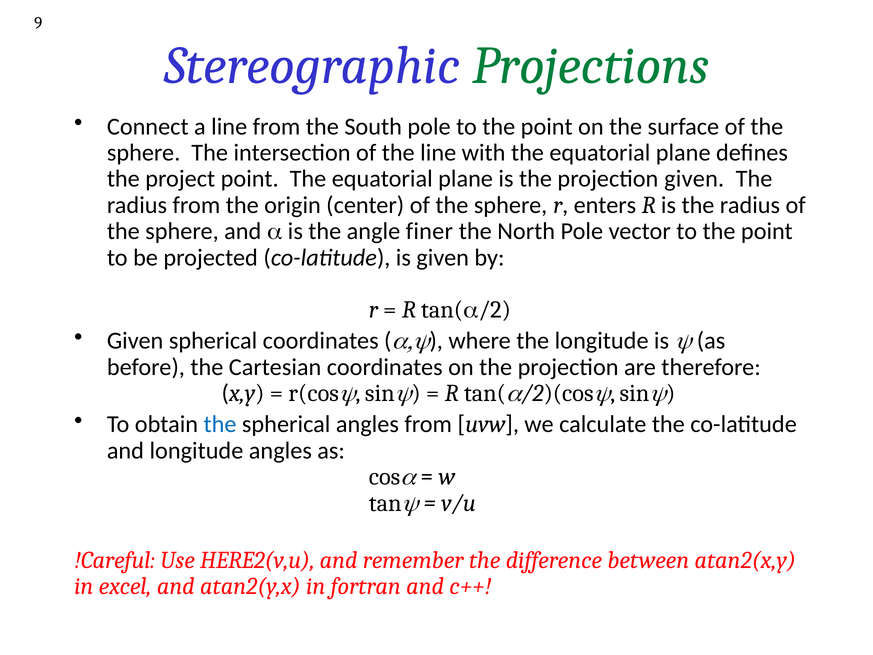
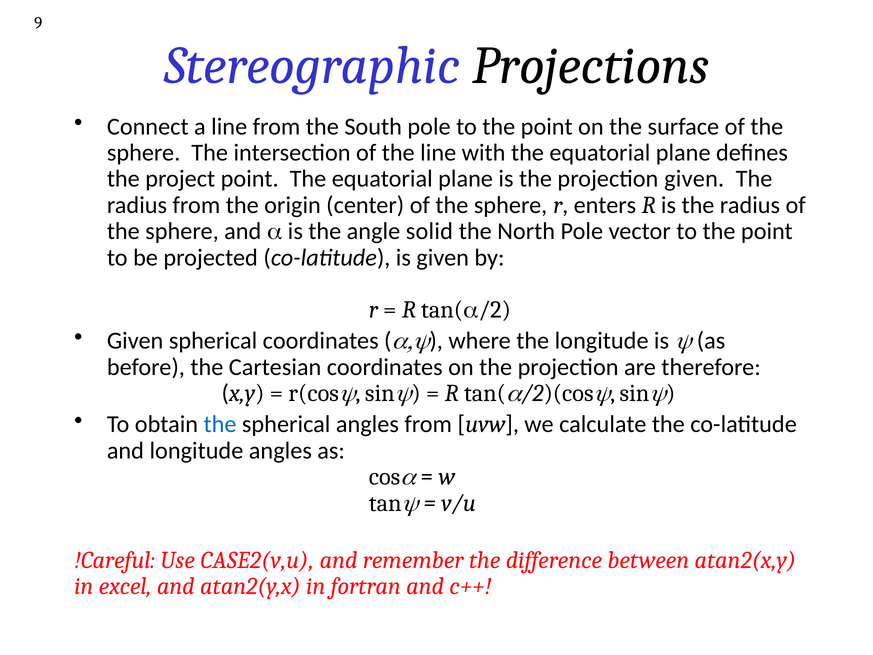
Projections colour: green -> black (591, 66)
finer: finer -> solid (429, 231)
HERE2(v,u: HERE2(v,u -> CASE2(v,u (257, 560)
